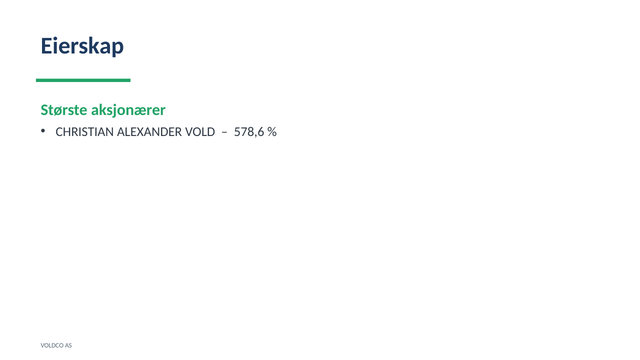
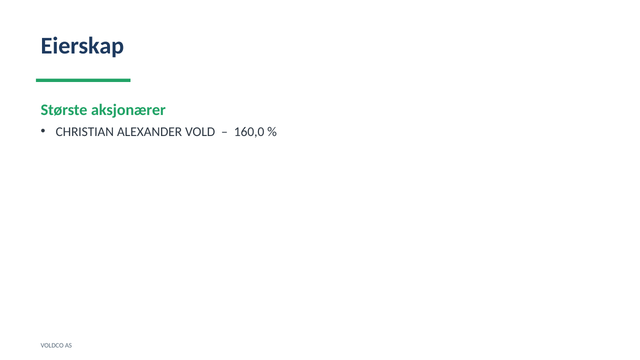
578,6: 578,6 -> 160,0 (249, 132)
